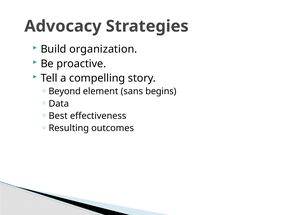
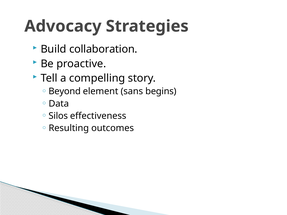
organization: organization -> collaboration (103, 49)
Best: Best -> Silos (58, 116)
